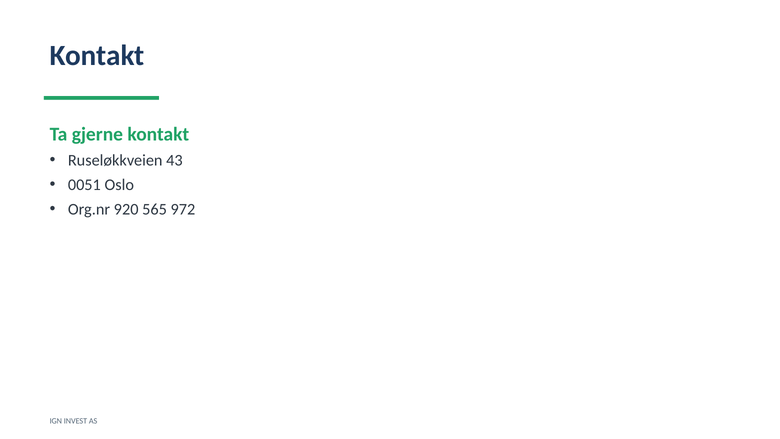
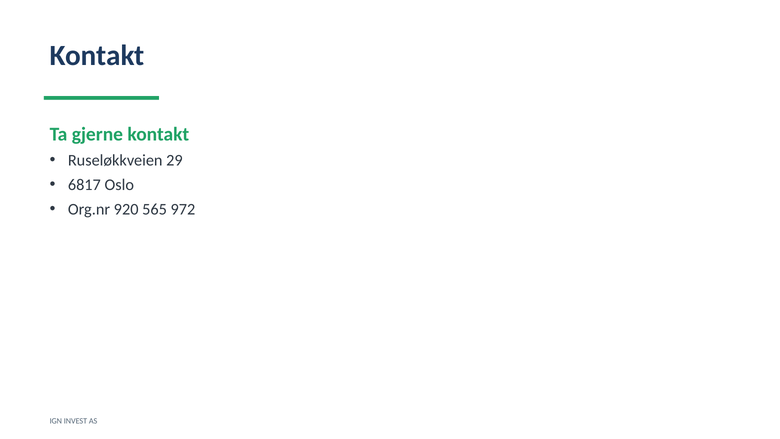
43: 43 -> 29 (174, 160)
0051: 0051 -> 6817 (84, 185)
